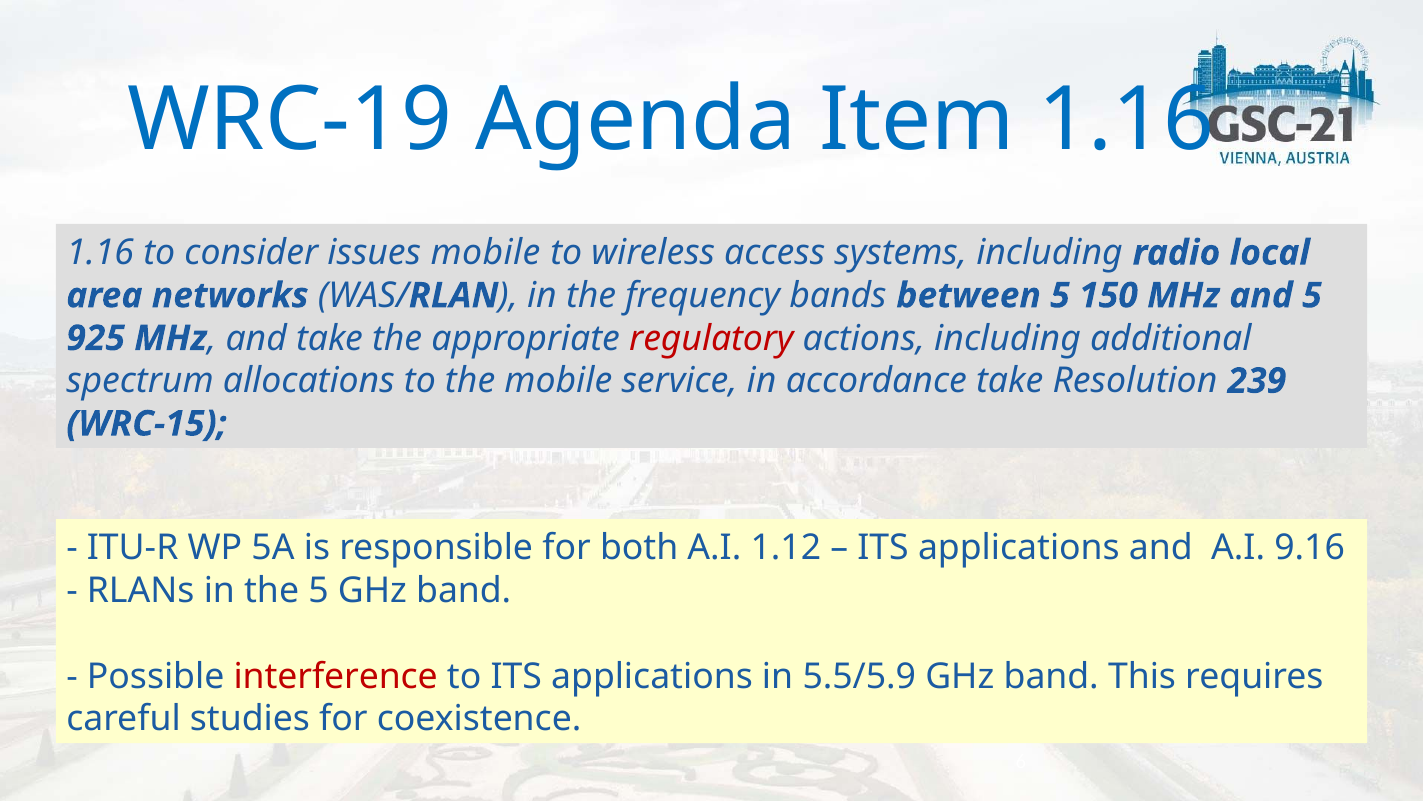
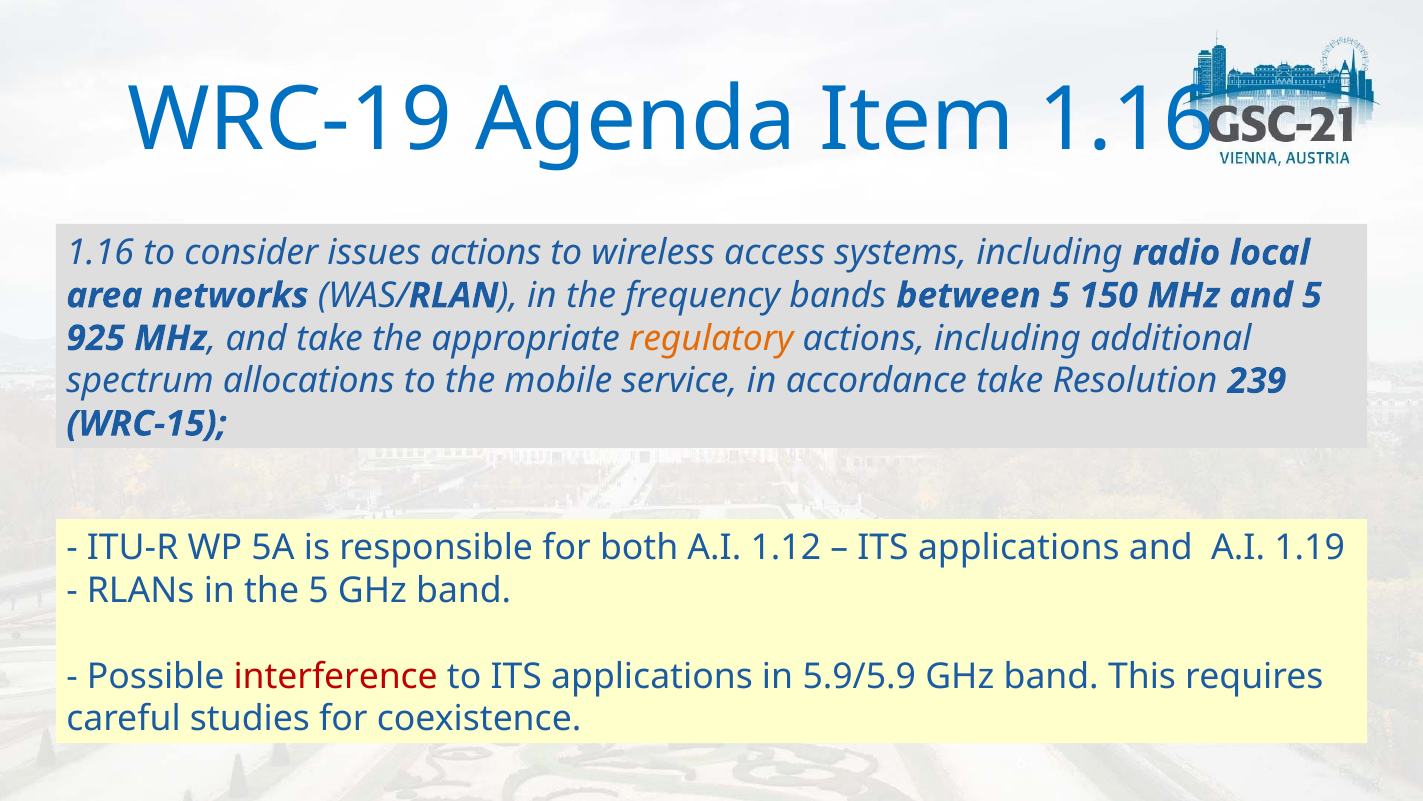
issues mobile: mobile -> actions (486, 253)
regulatory colour: red -> orange (711, 338)
9.16: 9.16 -> 1.19 (1310, 548)
5.5/5.9: 5.5/5.9 -> 5.9/5.9 (859, 676)
